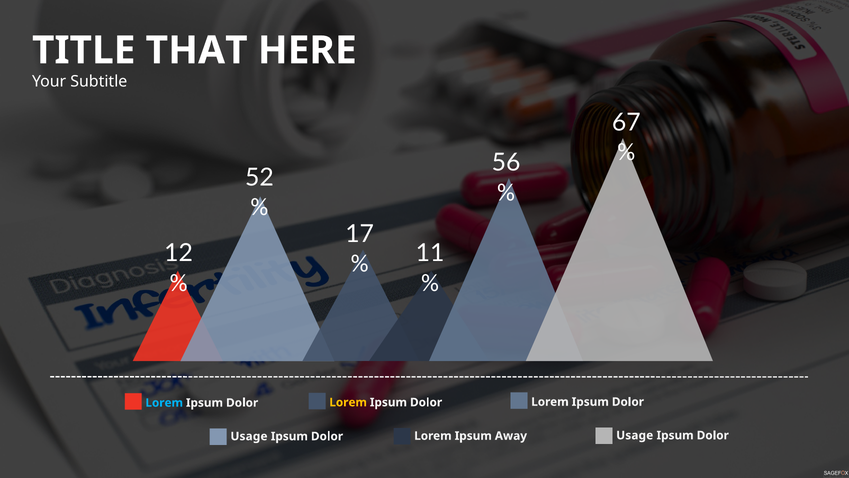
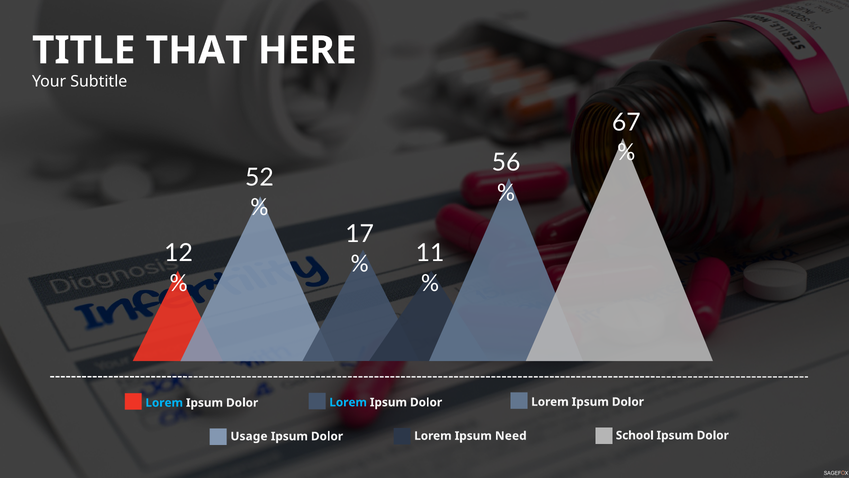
Lorem colour: yellow -> light blue (348, 402)
Usage: Usage -> School (635, 435)
Away: Away -> Need (511, 436)
